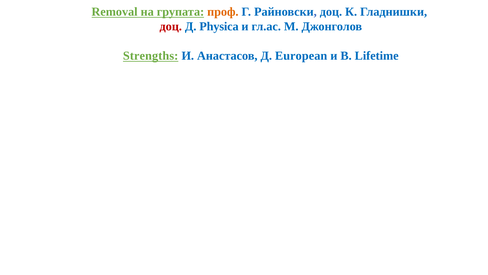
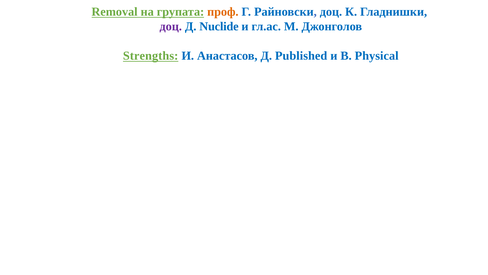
доц colour: red -> purple (171, 26)
Physica: Physica -> Nuclide (219, 26)
European: European -> Published (301, 56)
Lifetime: Lifetime -> Physical (377, 56)
